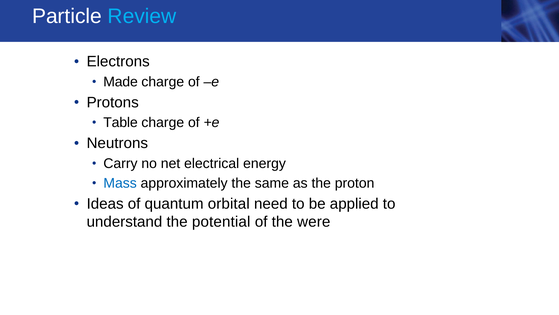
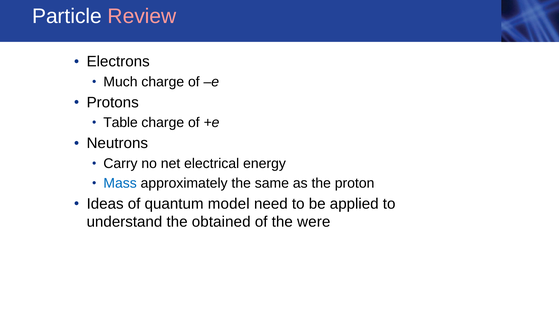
Review colour: light blue -> pink (142, 16)
Made: Made -> Much (120, 82)
orbital: orbital -> model (229, 203)
potential: potential -> obtained (221, 221)
